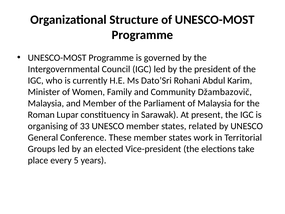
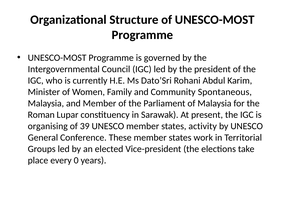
Džambazovič: Džambazovič -> Spontaneous (225, 92)
33: 33 -> 39 (85, 126)
related: related -> activity (203, 126)
5: 5 -> 0 (76, 160)
